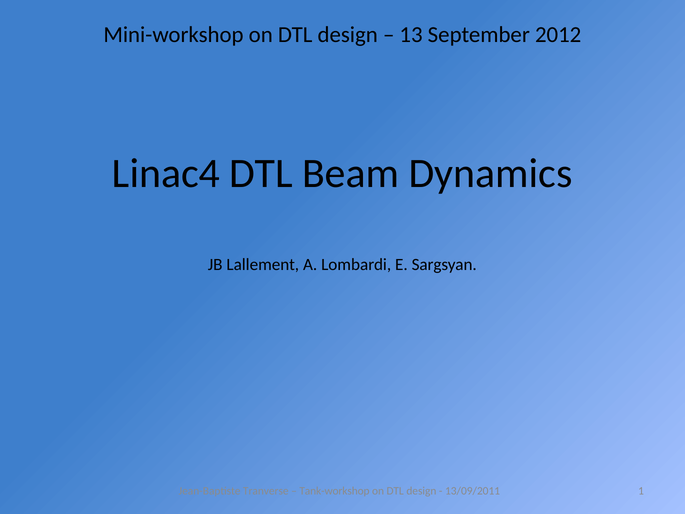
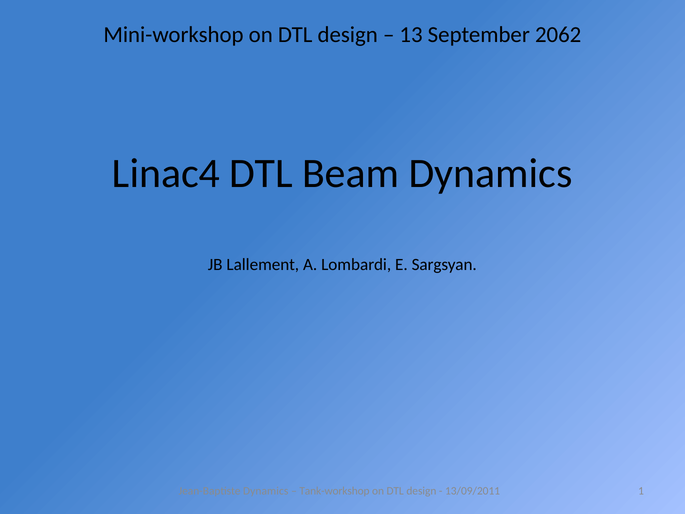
2012: 2012 -> 2062 (558, 35)
Jean-Baptiste Tranverse: Tranverse -> Dynamics (266, 491)
